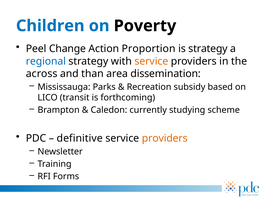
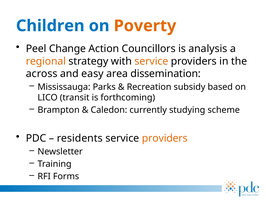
Poverty colour: black -> orange (145, 26)
Proportion: Proportion -> Councillors (149, 49)
is strategy: strategy -> analysis (208, 49)
regional colour: blue -> orange (46, 61)
than: than -> easy (92, 73)
definitive: definitive -> residents (80, 138)
